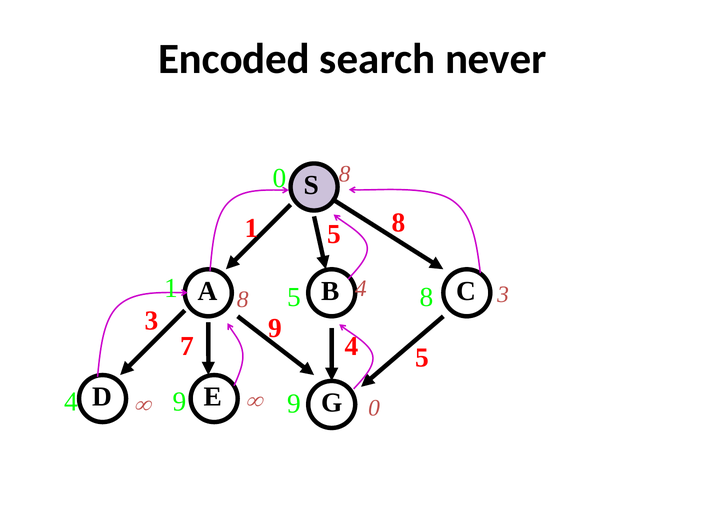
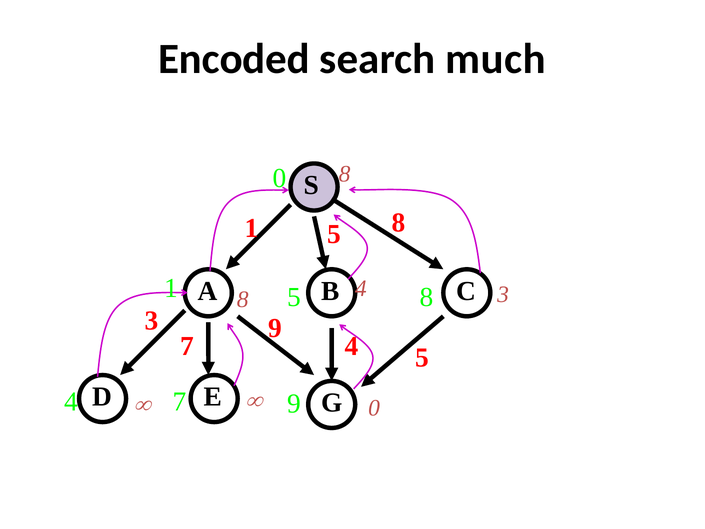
never: never -> much (495, 59)
4 9: 9 -> 7 (180, 402)
